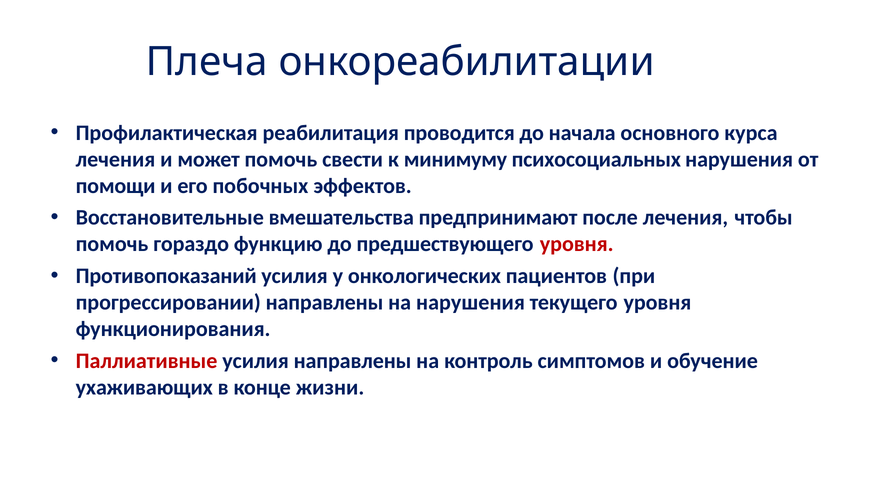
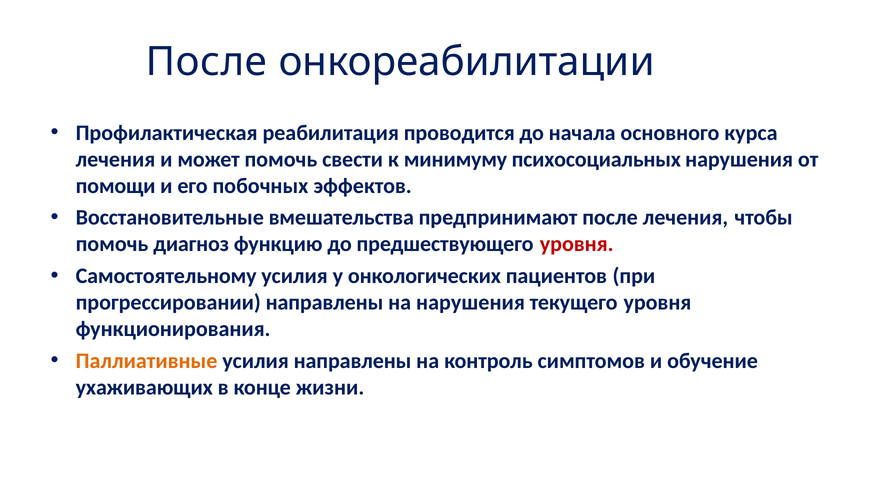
Плеча: Плеча -> После (207, 62)
гораздо: гораздо -> диагноз (191, 244)
Противопоказаний: Противопоказаний -> Самостоятельному (166, 276)
Паллиативные colour: red -> orange (147, 361)
